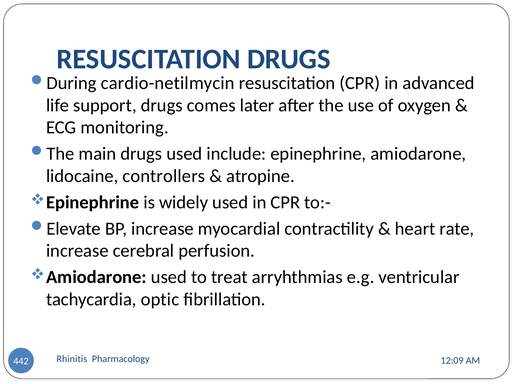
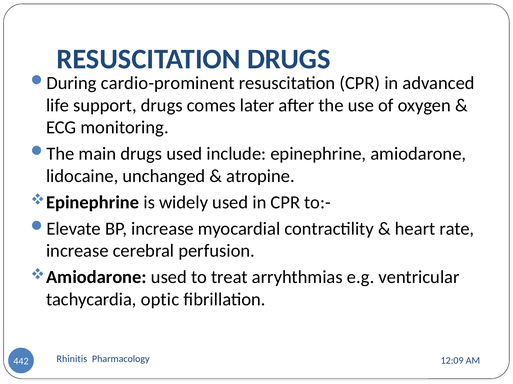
cardio-netilmycin: cardio-netilmycin -> cardio-prominent (168, 83)
controllers: controllers -> unchanged (164, 176)
